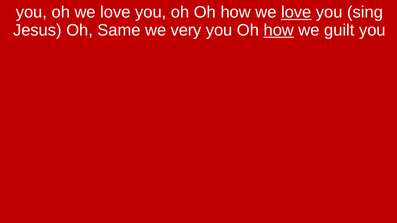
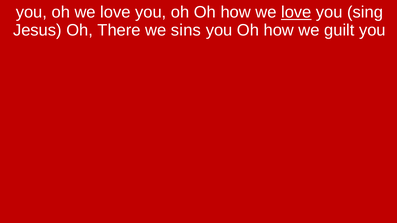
Same: Same -> There (119, 30)
very: very -> sins (186, 30)
how underline: present -> none (279, 30)
